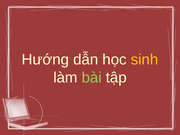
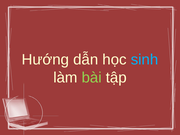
sinh colour: yellow -> light blue (144, 60)
